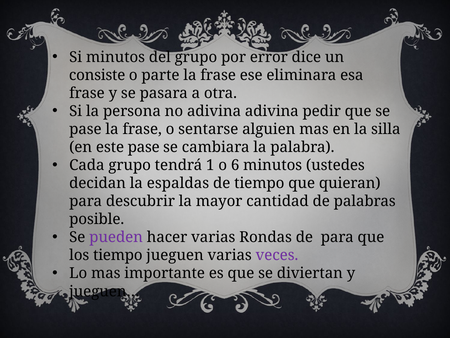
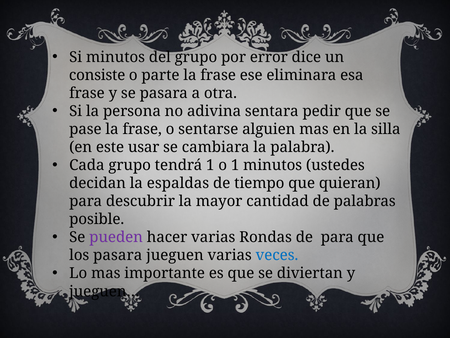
adivina adivina: adivina -> sentara (272, 111)
este pase: pase -> usar (144, 147)
o 6: 6 -> 1 (235, 165)
los tiempo: tiempo -> pasara (118, 255)
veces colour: purple -> blue (277, 255)
